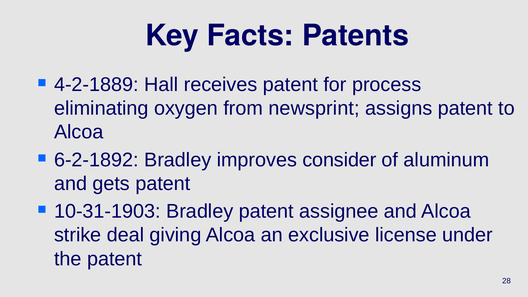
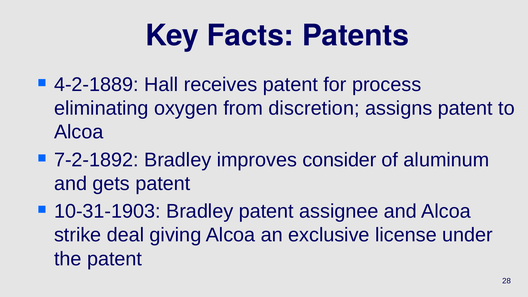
newsprint: newsprint -> discretion (314, 108)
6-2-1892: 6-2-1892 -> 7-2-1892 (96, 160)
